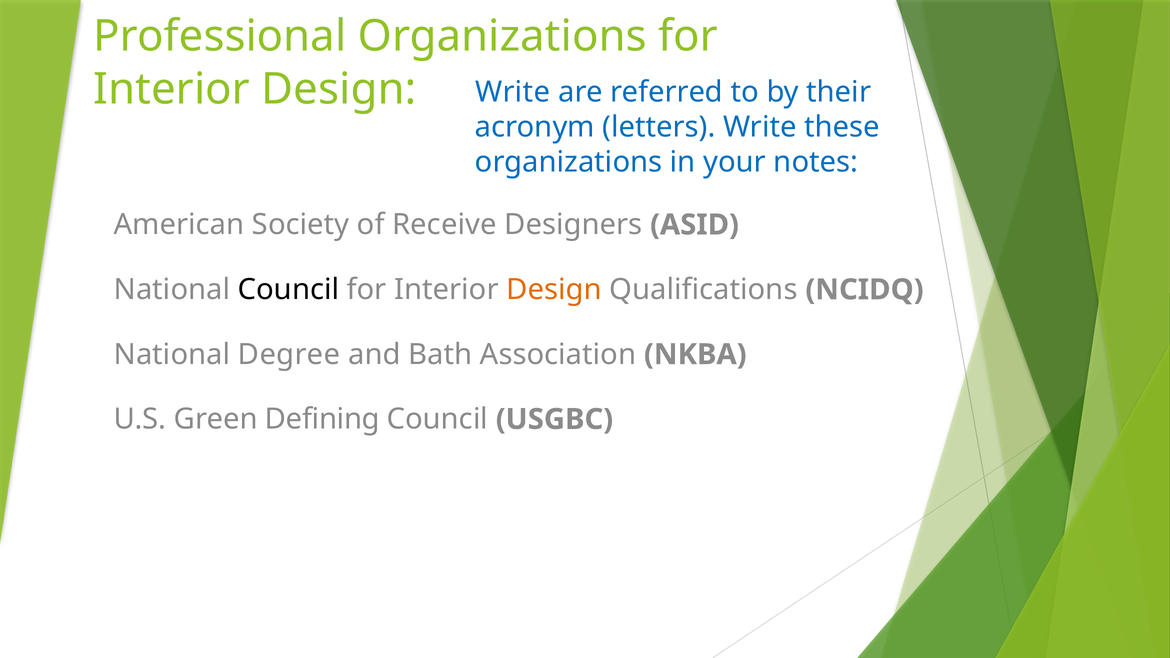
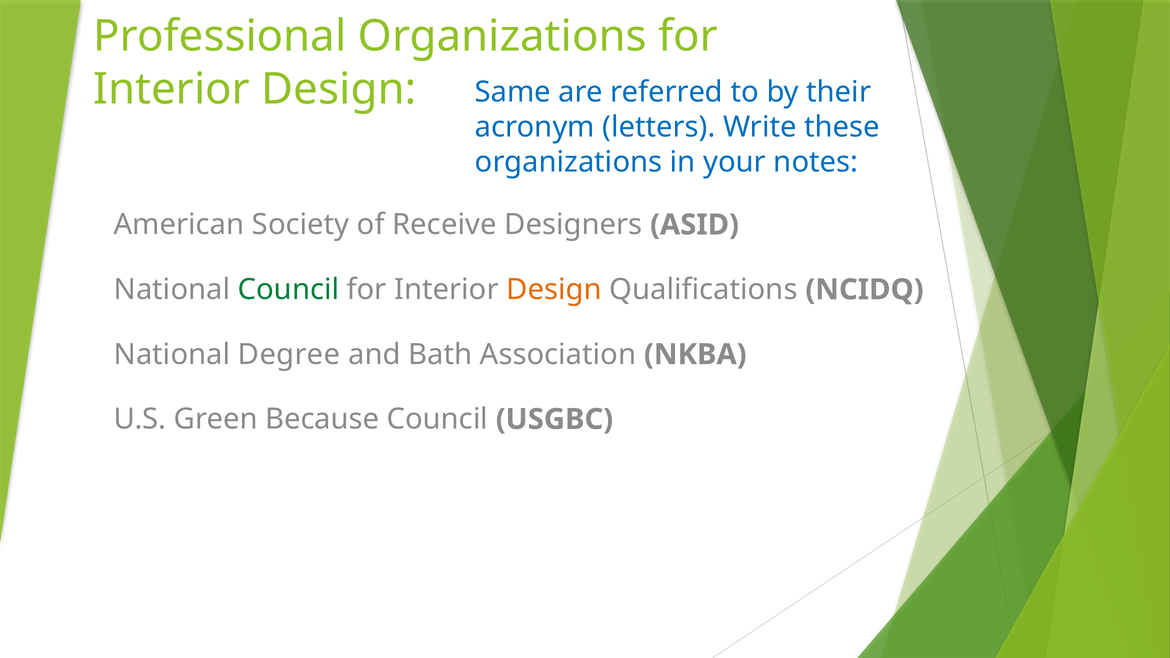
Write: Write -> Same (513, 92)
Council colour: black -> green (289, 290)
Defining: Defining -> Because (322, 419)
